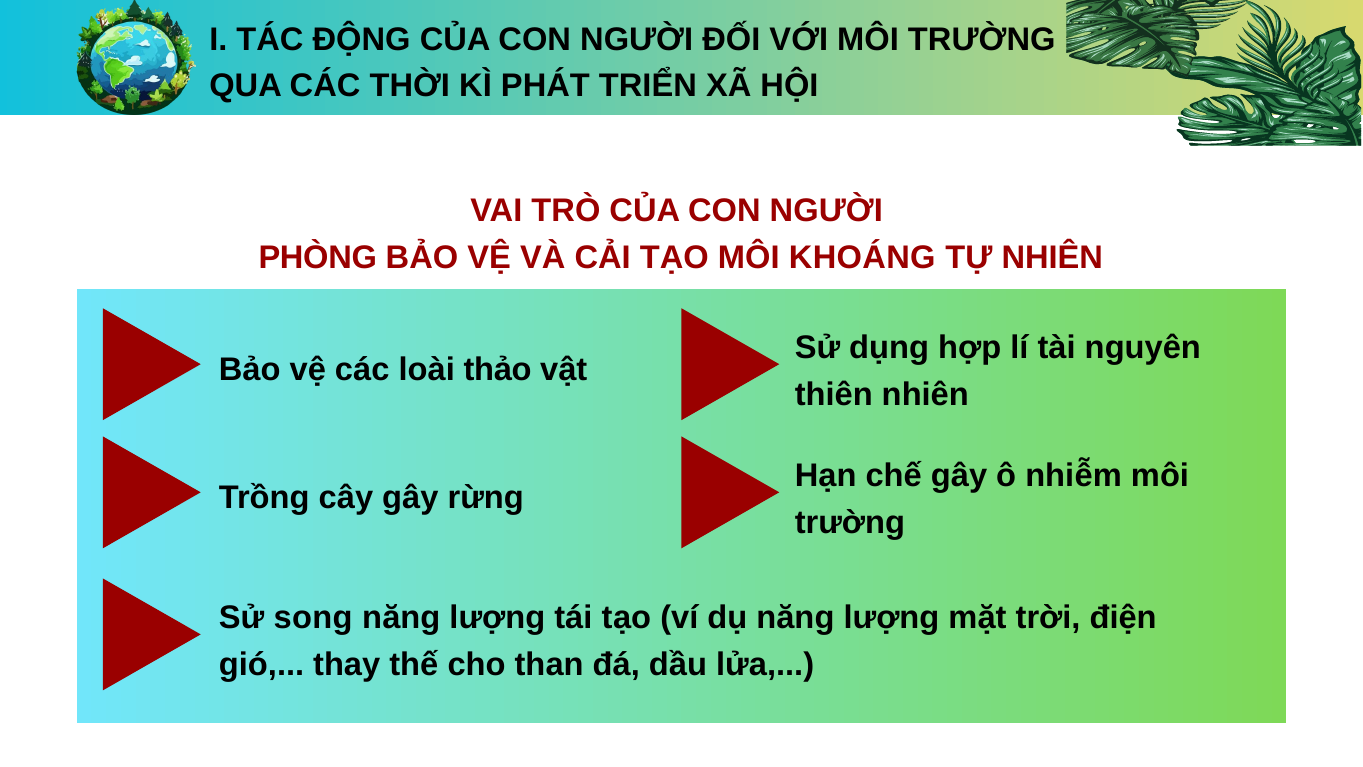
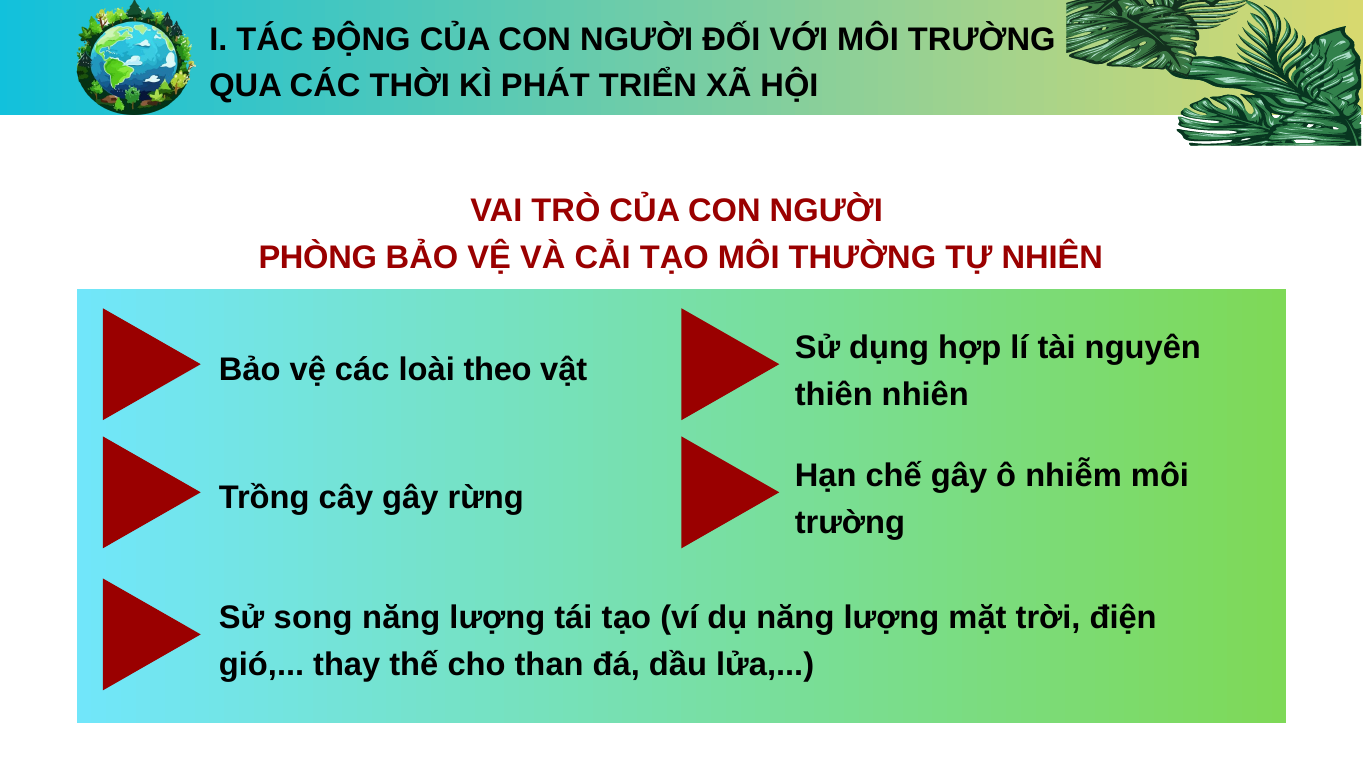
KHOÁNG: KHOÁNG -> THƯỜNG (862, 258)
thảo: thảo -> theo (498, 370)
